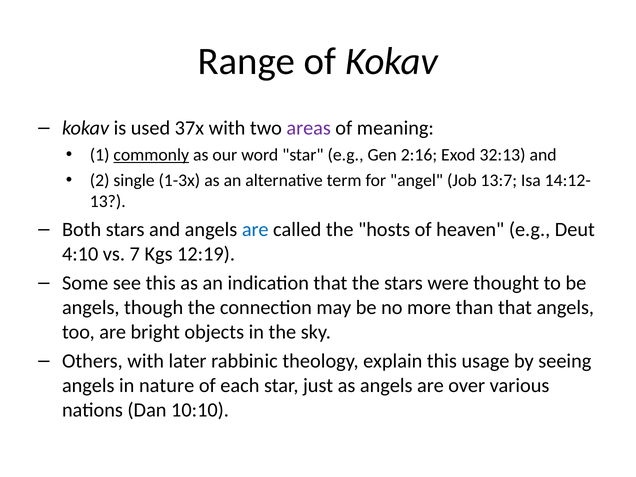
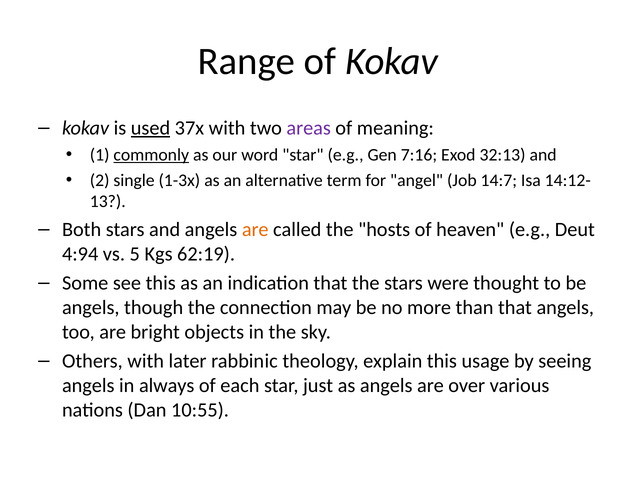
used underline: none -> present (150, 128)
2:16: 2:16 -> 7:16 (419, 155)
13:7: 13:7 -> 14:7 (499, 180)
are colour: blue -> orange (255, 229)
4:10: 4:10 -> 4:94 (80, 254)
7: 7 -> 5 (135, 254)
12:19: 12:19 -> 62:19 (206, 254)
nature: nature -> always (167, 386)
10:10: 10:10 -> 10:55 (200, 410)
